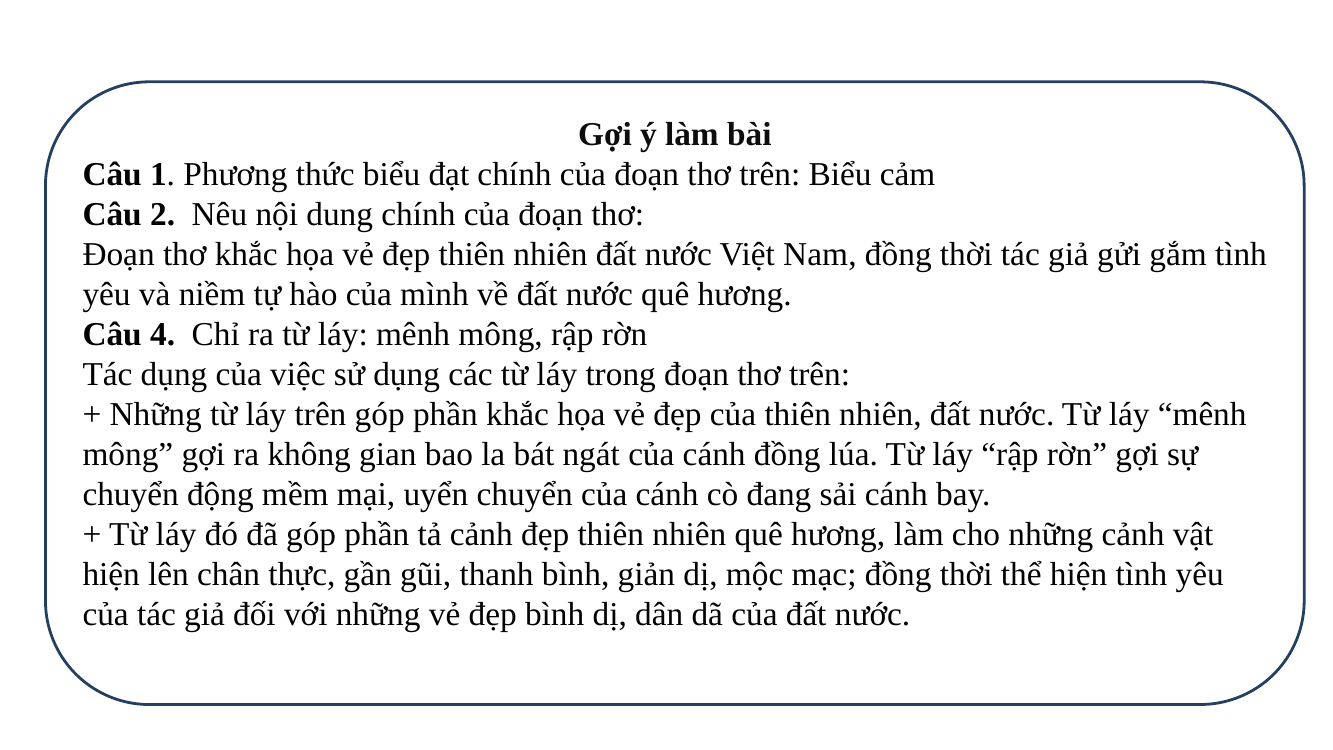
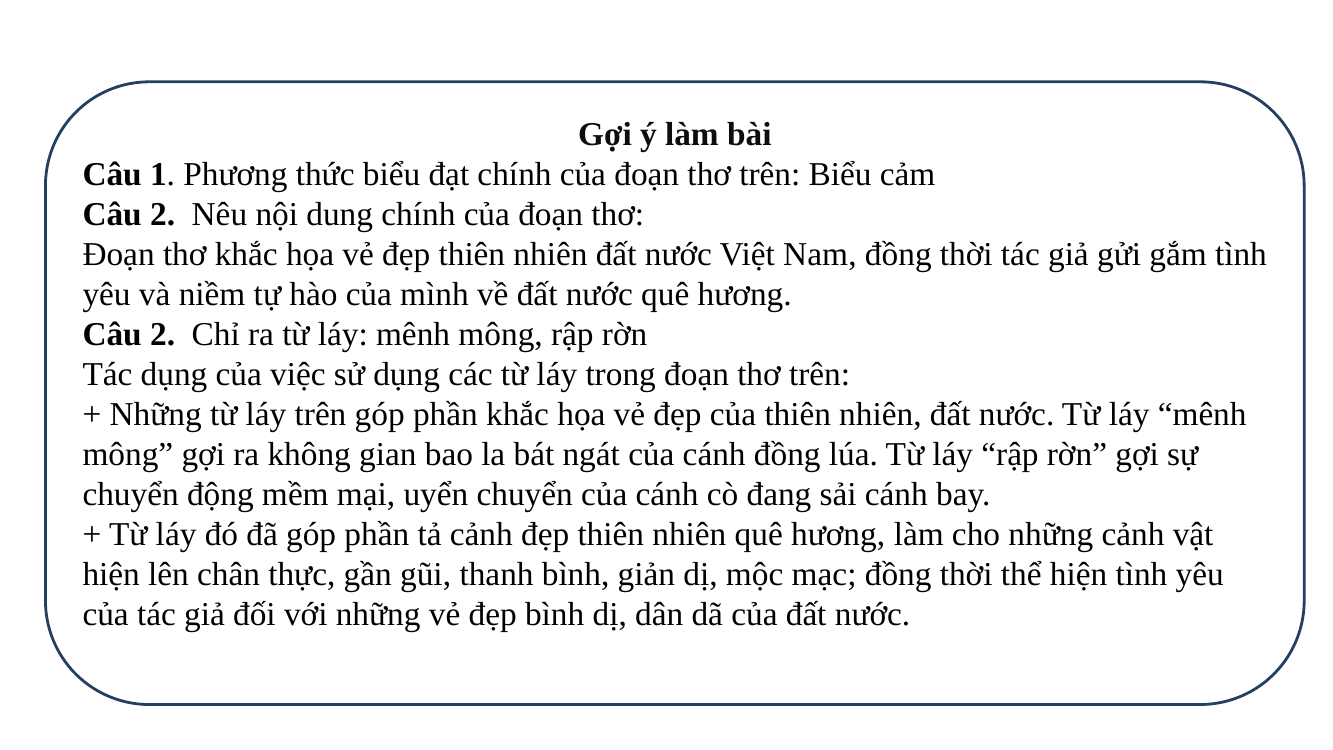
4: 4 -> 2 (163, 334)
